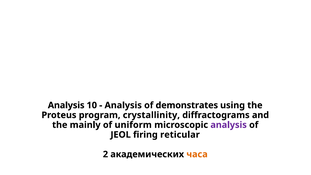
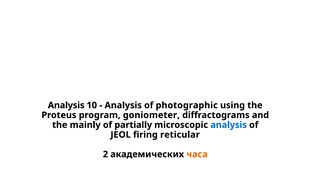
demonstrates: demonstrates -> photographic (187, 105)
crystallinity: crystallinity -> goniometer (151, 115)
uniform: uniform -> partially (133, 125)
analysis colour: purple -> blue (229, 125)
